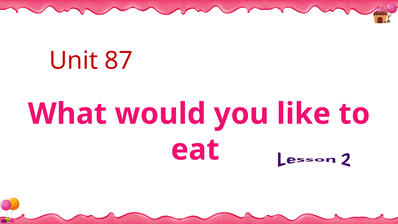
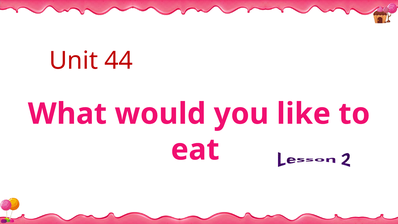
87: 87 -> 44 (119, 61)
